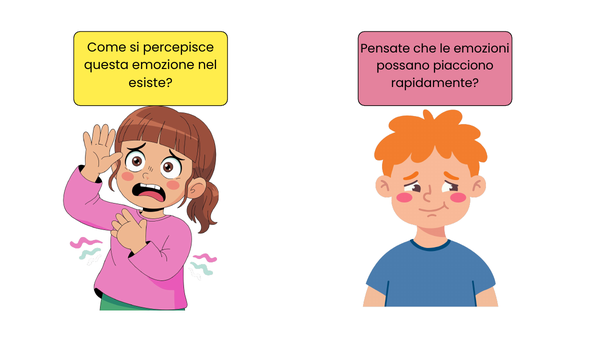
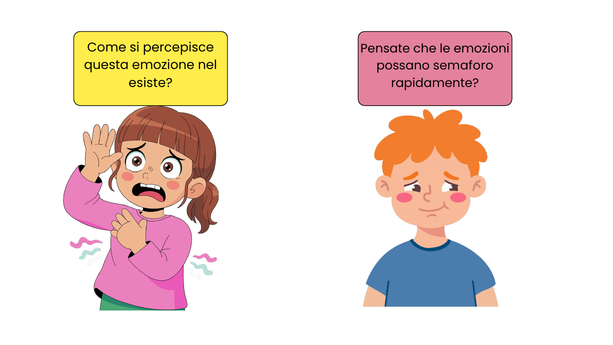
piacciono: piacciono -> semaforo (463, 66)
